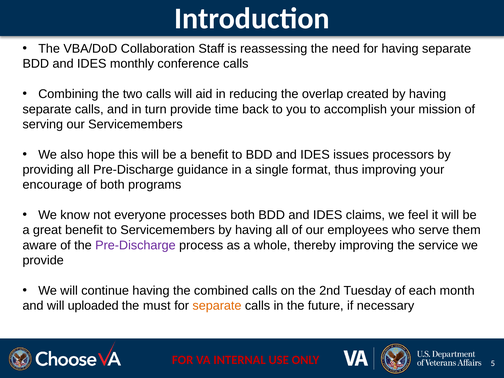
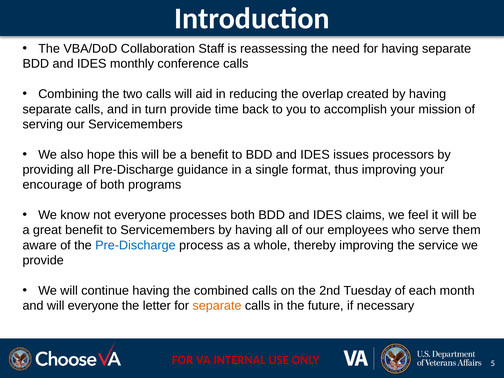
Pre-Discharge colour: purple -> blue (135, 245)
will uploaded: uploaded -> everyone (93, 306)
must: must -> letter (157, 306)
